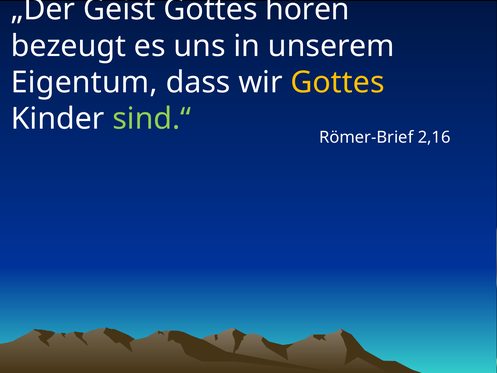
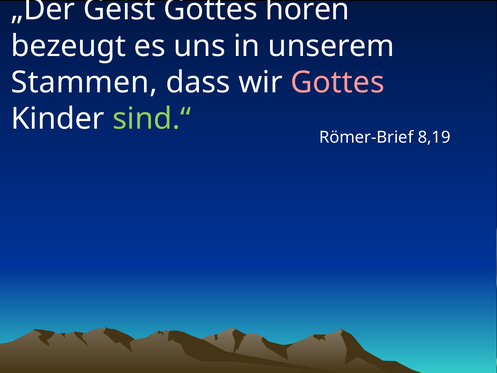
Eigentum: Eigentum -> Stammen (84, 82)
Gottes colour: yellow -> pink (338, 82)
2,16: 2,16 -> 8,19 (434, 137)
